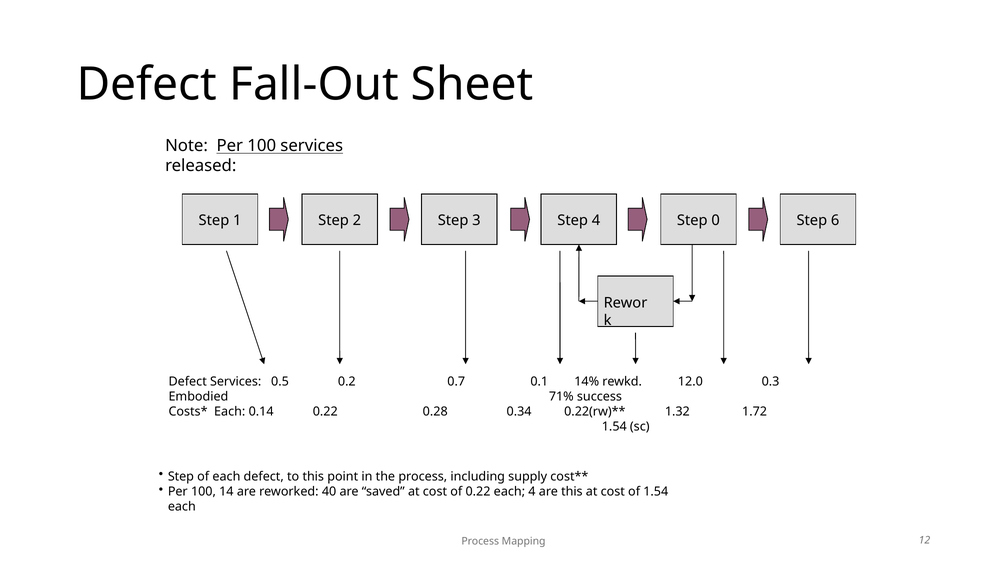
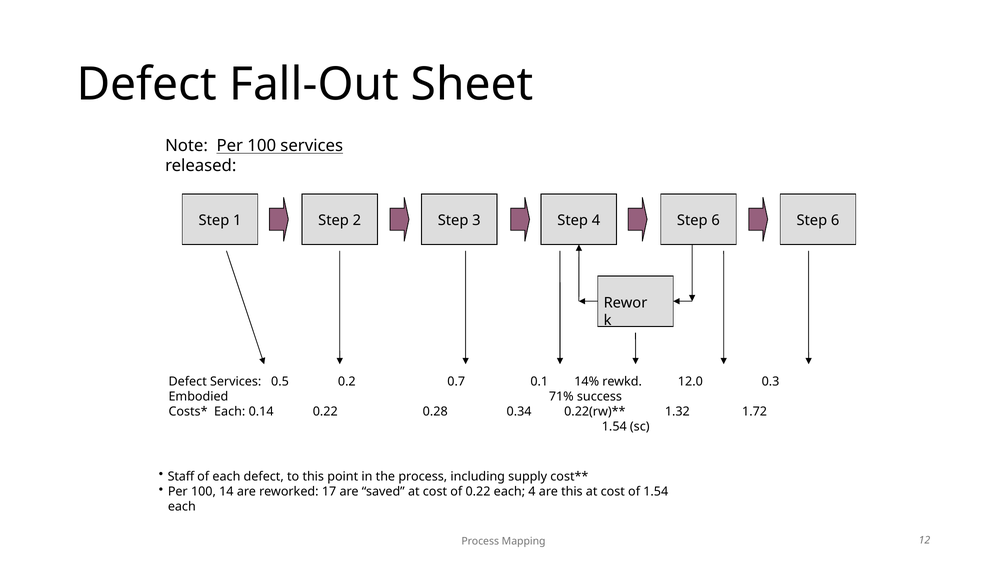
4 Step 0: 0 -> 6 (716, 220)
Step: Step -> Staff (181, 476)
40: 40 -> 17 (329, 491)
